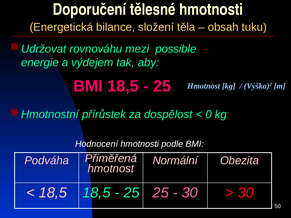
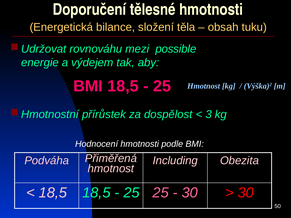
0: 0 -> 3 (209, 114)
Normální: Normální -> Including (175, 161)
